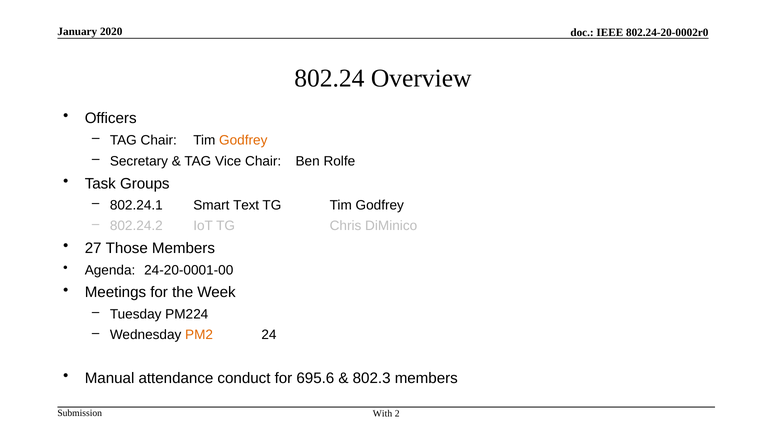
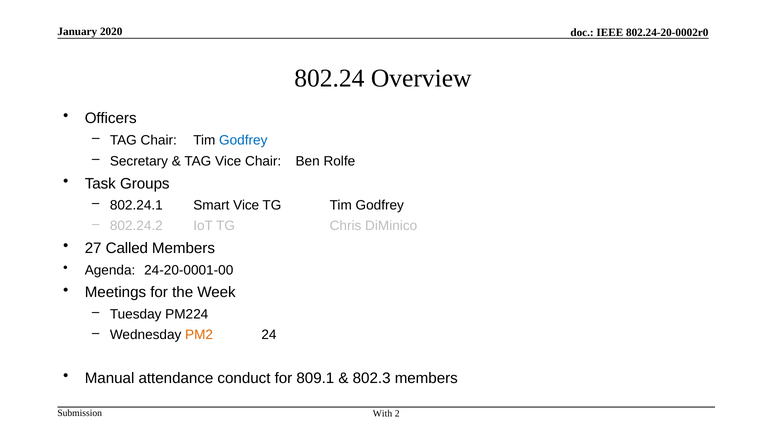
Godfrey colour: orange -> blue (243, 140)
Smart Text: Text -> Vice (246, 205)
Those: Those -> Called (127, 248)
695.6: 695.6 -> 809.1 (315, 378)
